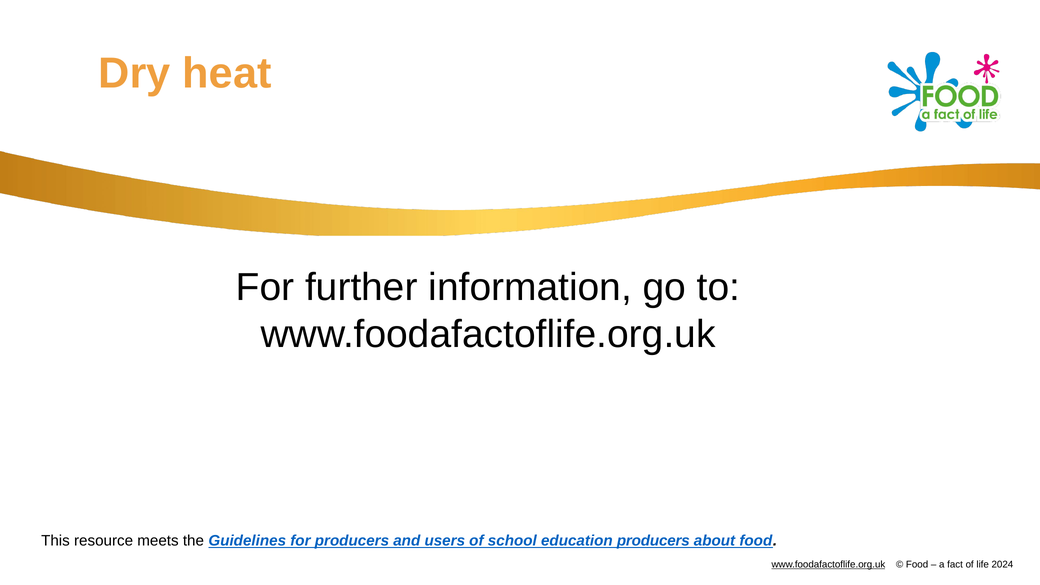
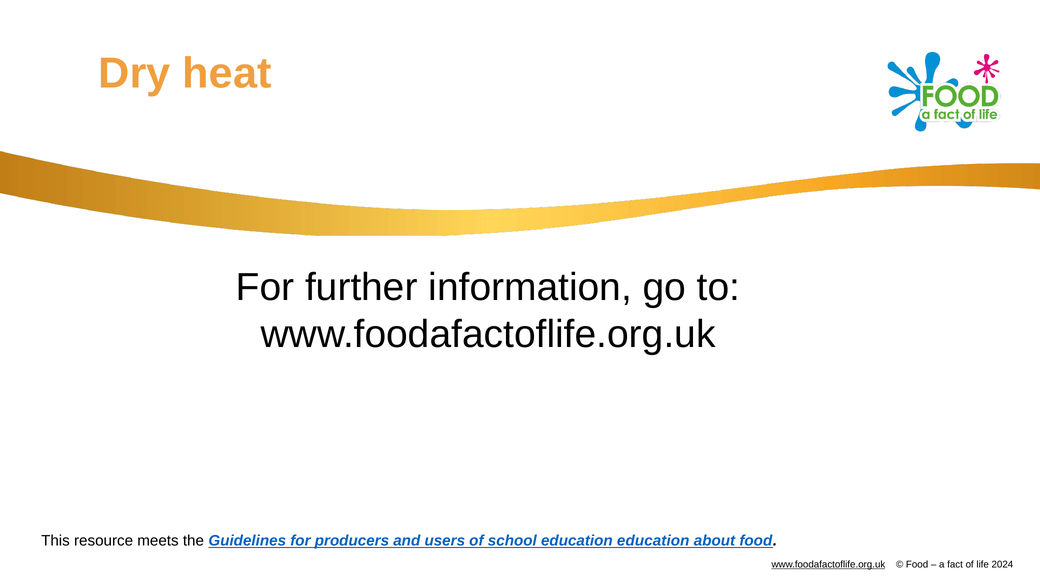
education producers: producers -> education (653, 541)
